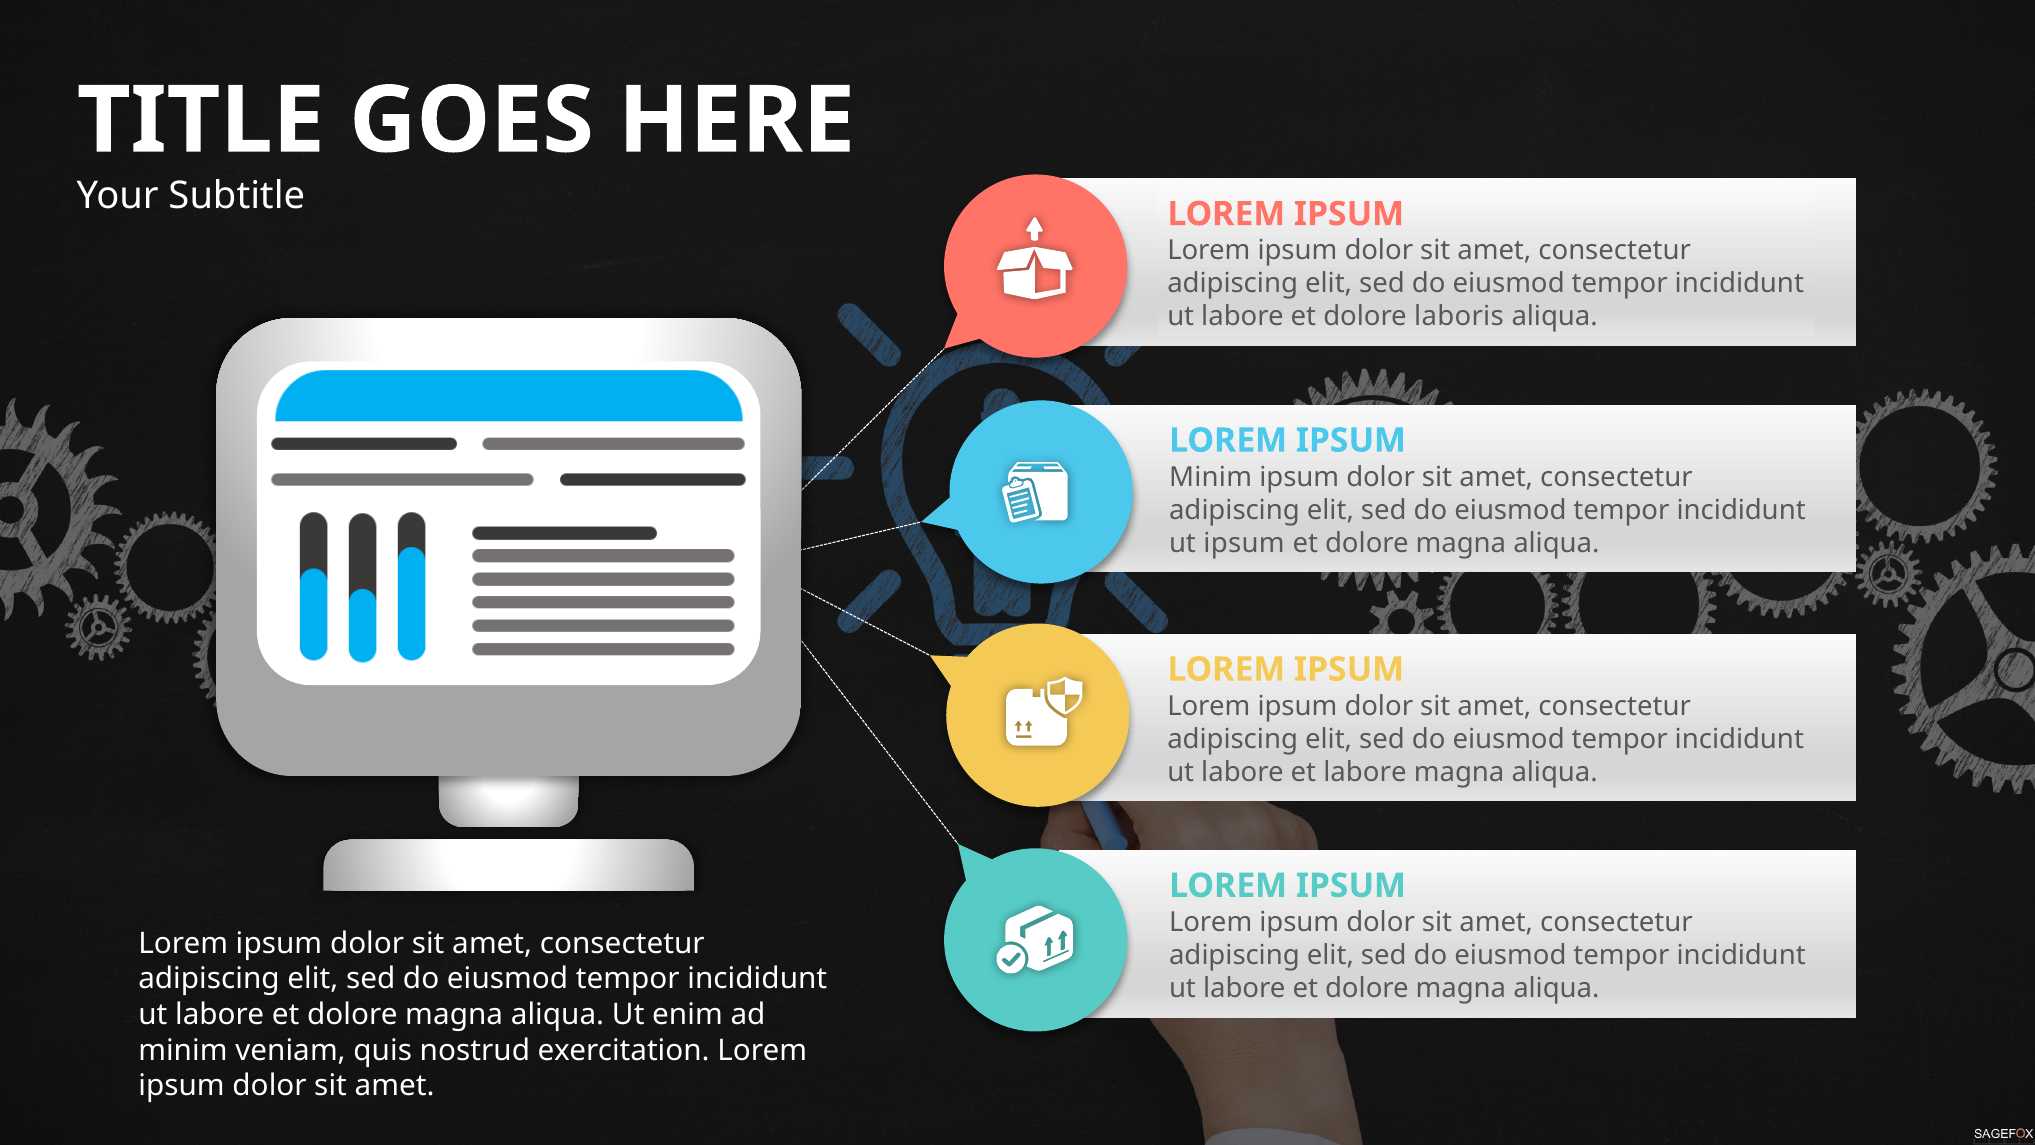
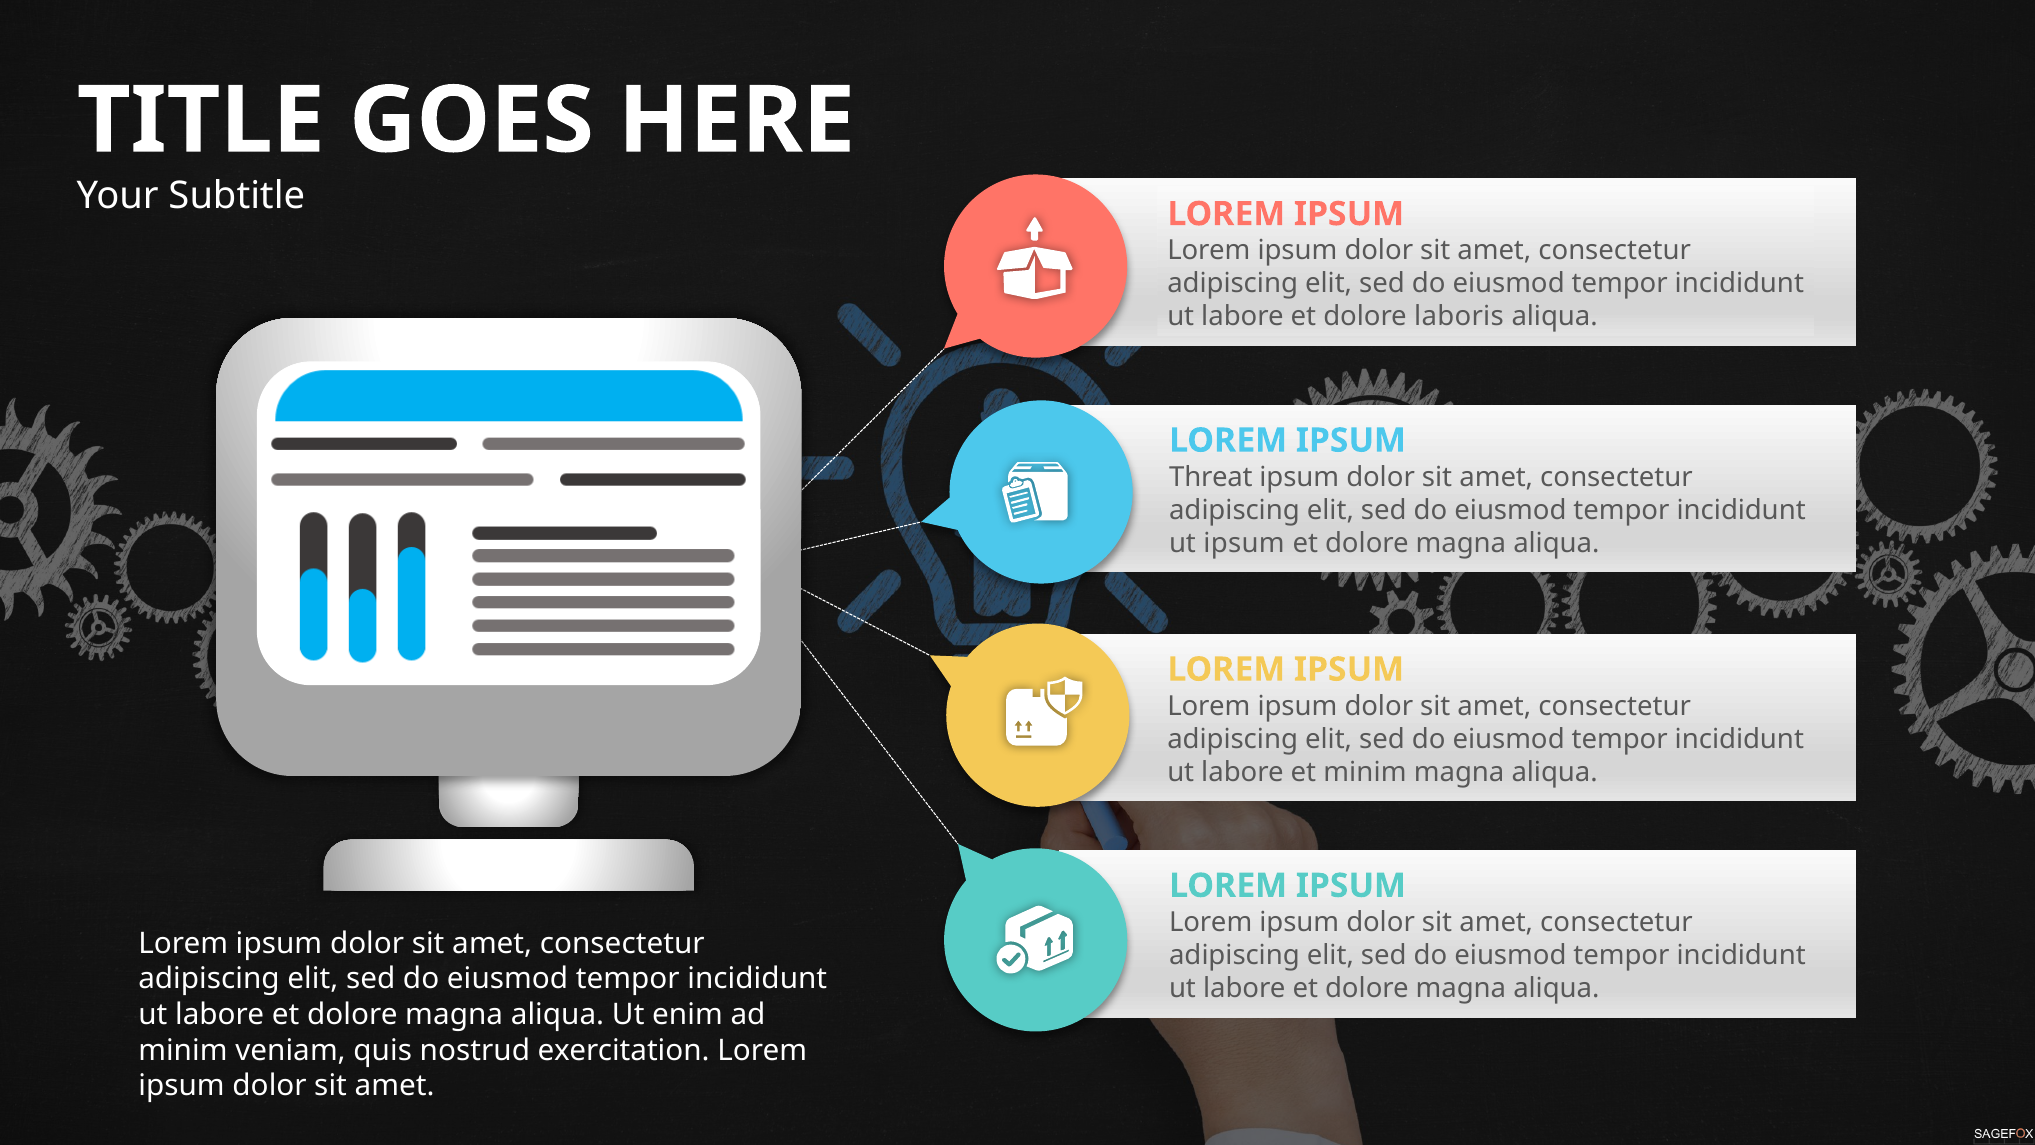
Minim: Minim -> Threat (1211, 477)
et labore: labore -> minim (1365, 772)
